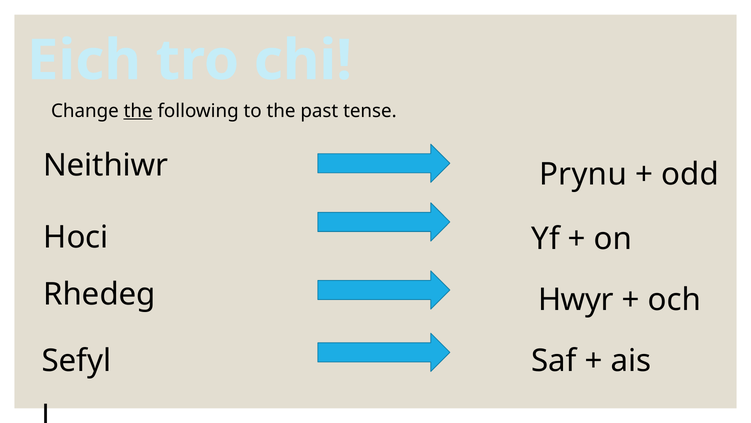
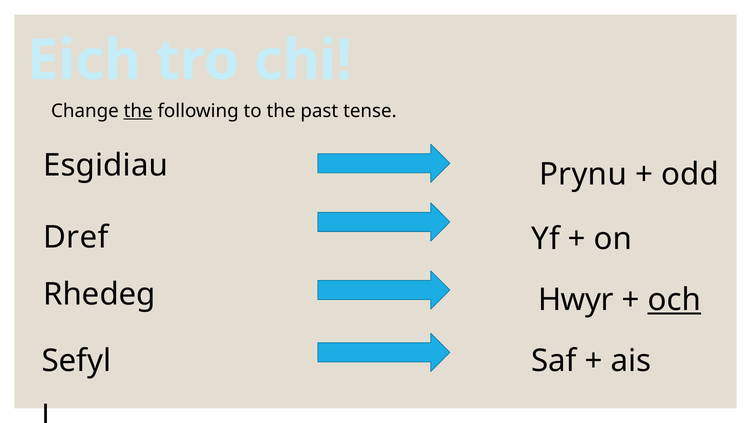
Neithiwr: Neithiwr -> Esgidiau (106, 165)
Hoci: Hoci -> Dref (76, 237)
och underline: none -> present (674, 300)
